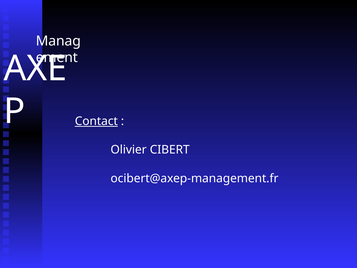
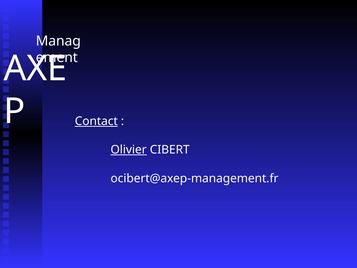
Olivier underline: none -> present (129, 150)
